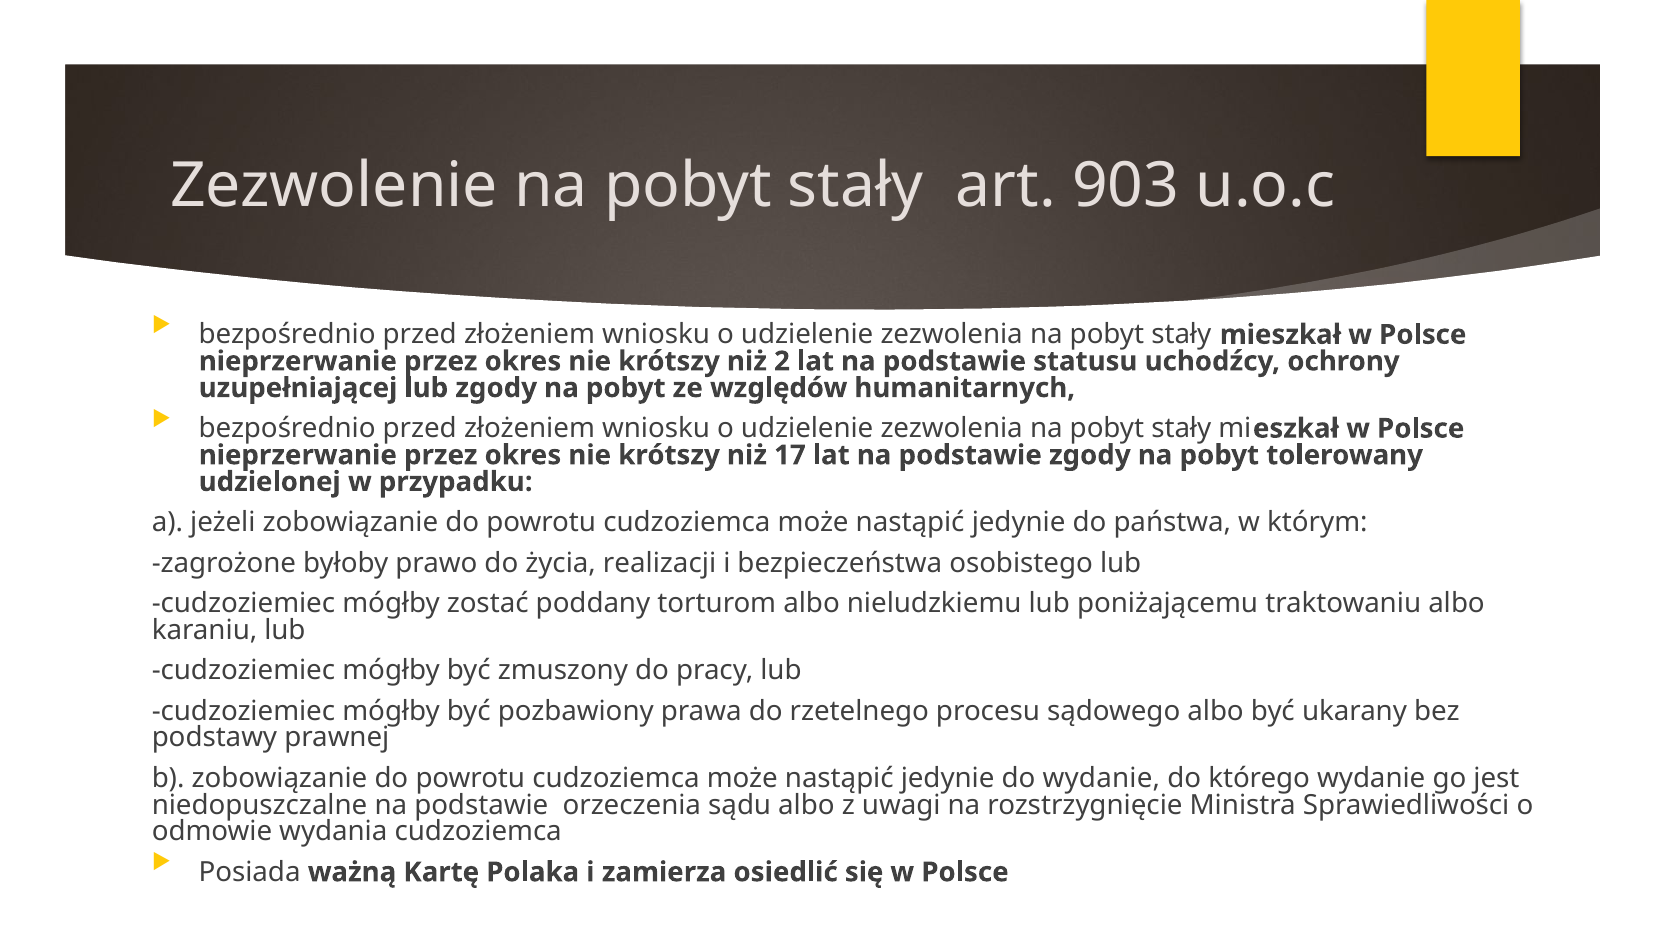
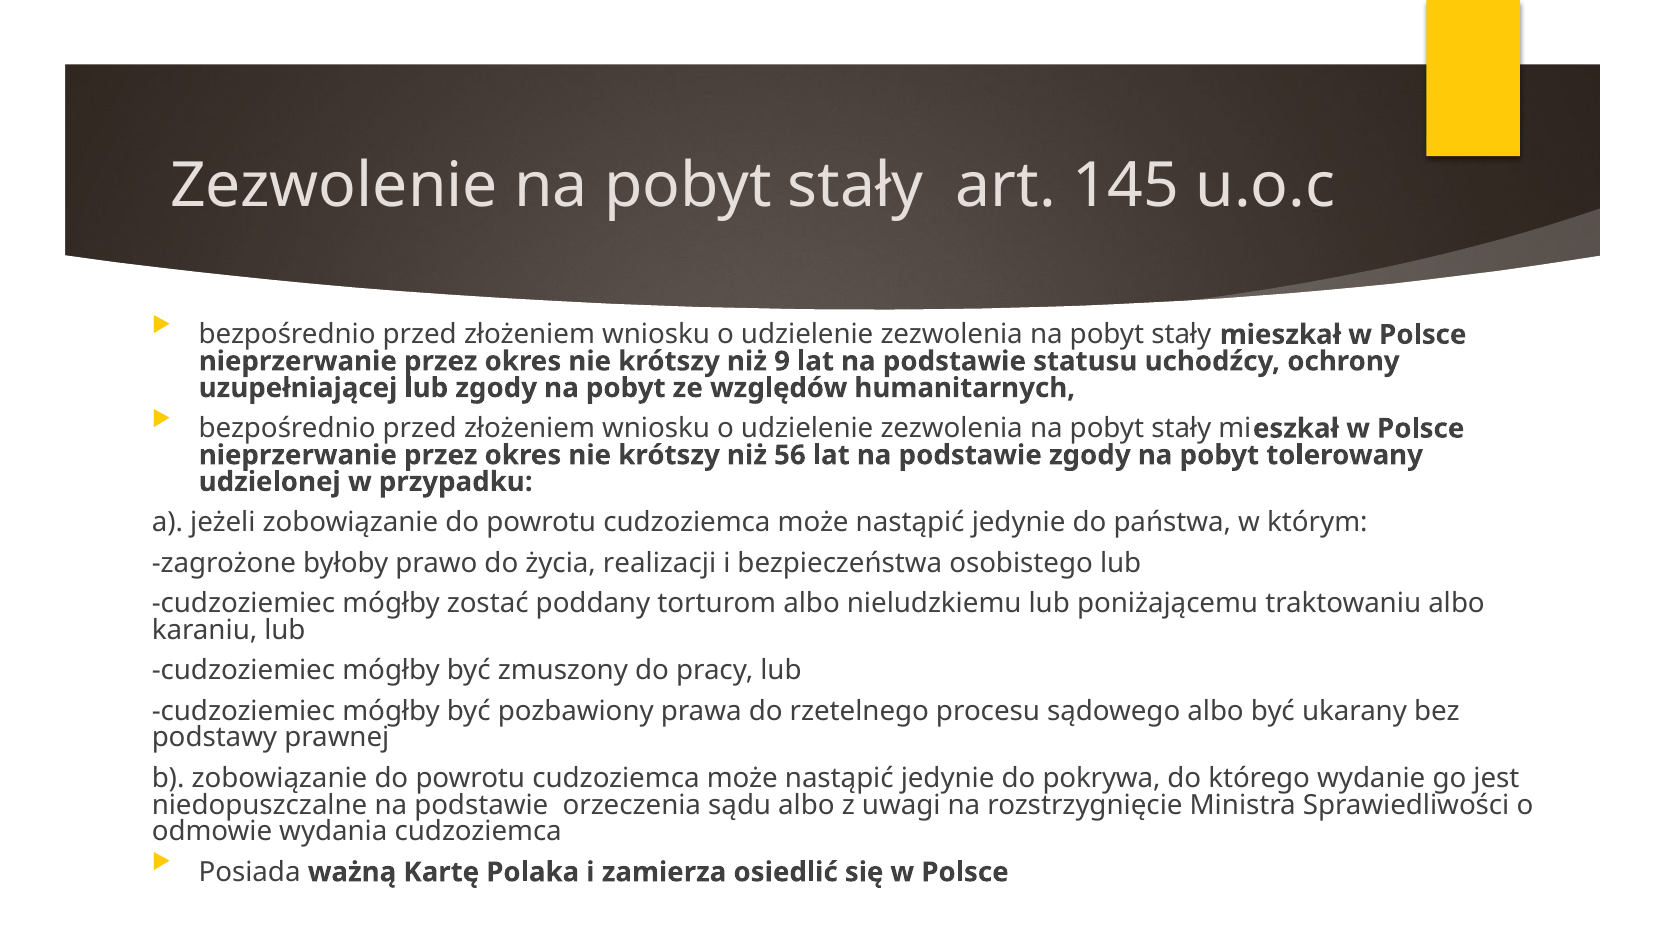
903: 903 -> 145 (1126, 186)
2: 2 -> 9 (782, 361)
17: 17 -> 56 (790, 455)
do wydanie: wydanie -> pokrywa (1102, 778)
